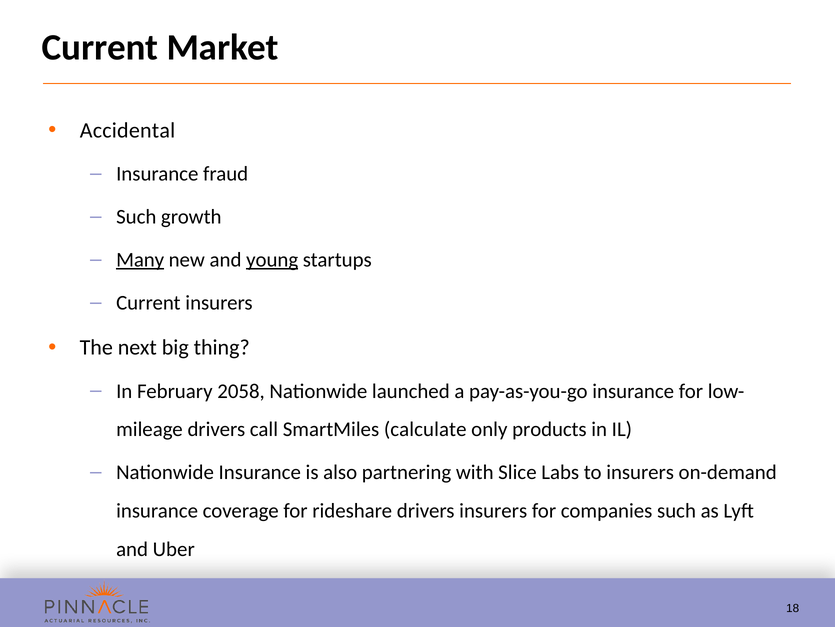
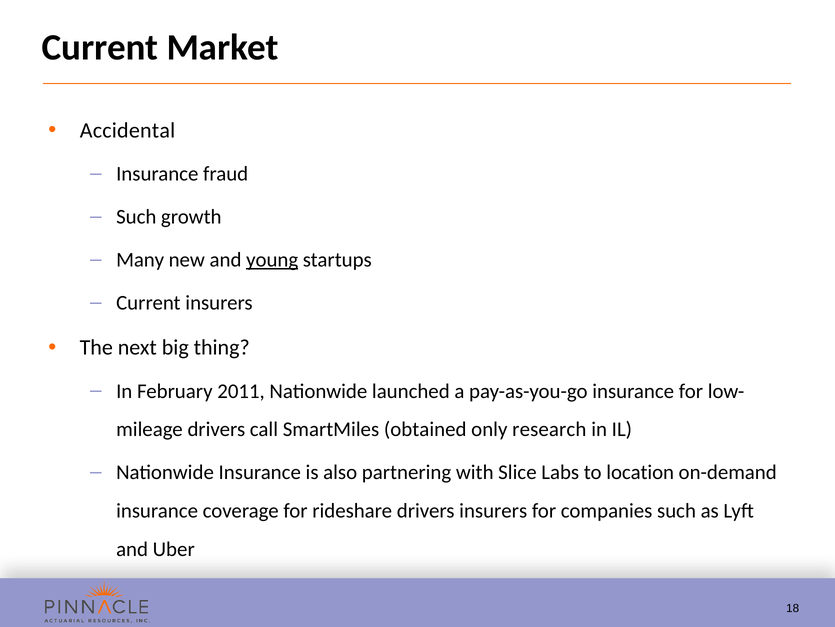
Many underline: present -> none (140, 260)
2058: 2058 -> 2011 (241, 391)
calculate: calculate -> obtained (425, 429)
products: products -> research (549, 429)
to insurers: insurers -> location (640, 472)
